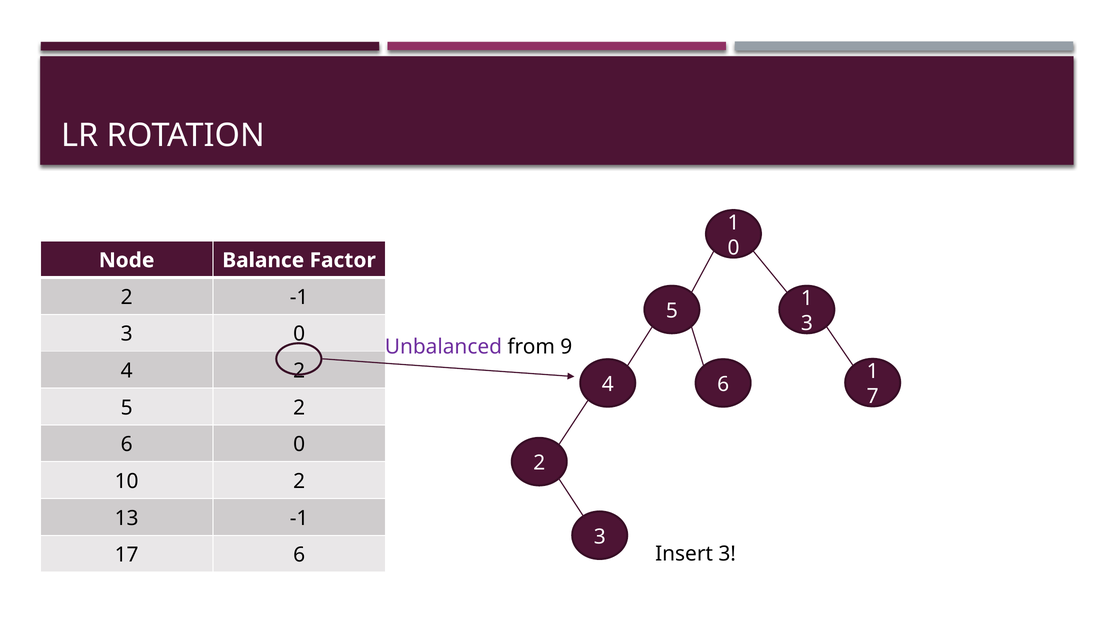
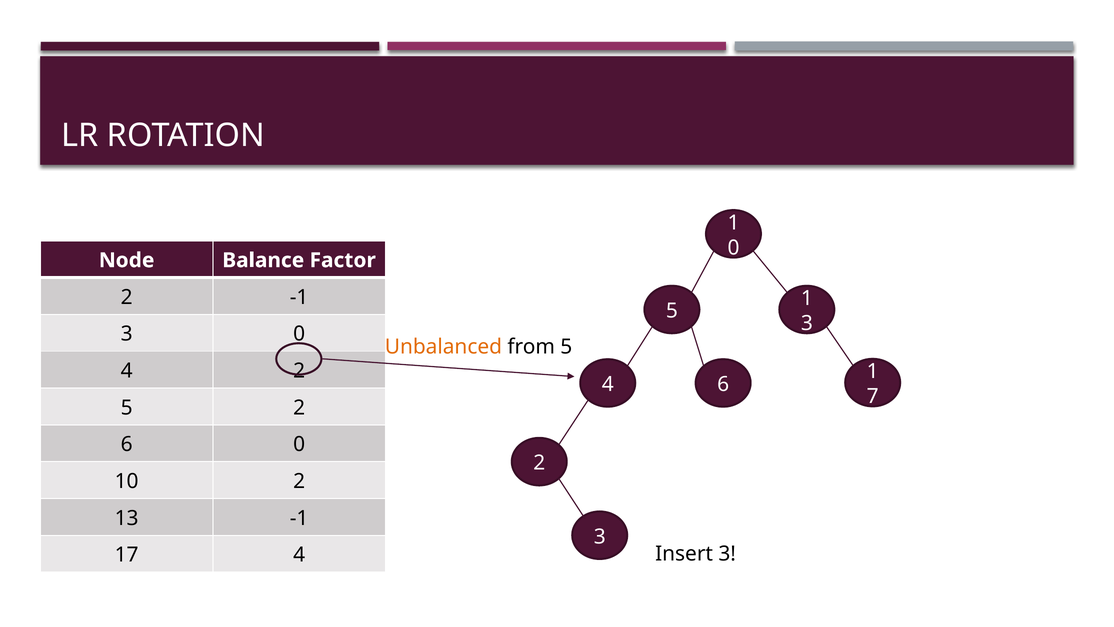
Unbalanced colour: purple -> orange (443, 347)
from 9: 9 -> 5 (566, 347)
17 6: 6 -> 4 (299, 555)
